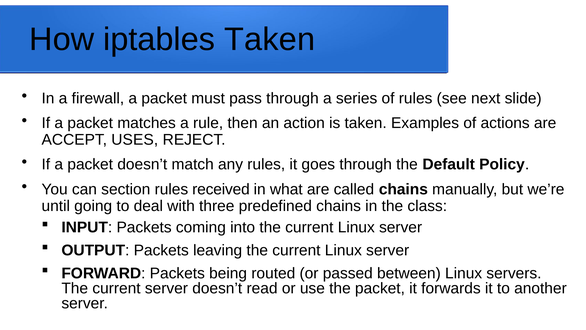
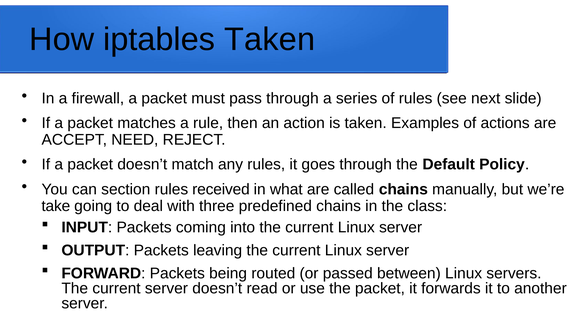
USES: USES -> NEED (135, 140)
until: until -> take (56, 206)
